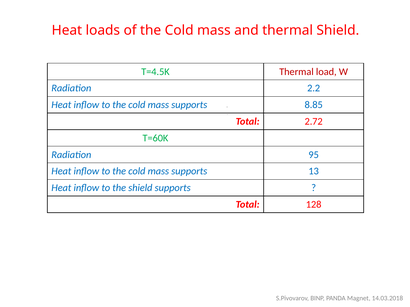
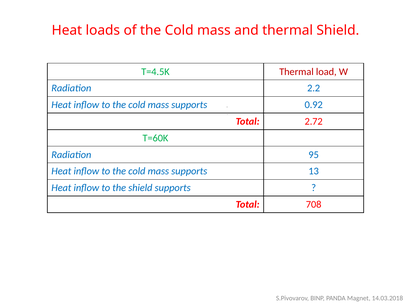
8.85: 8.85 -> 0.92 (314, 105)
128: 128 -> 708 (314, 205)
